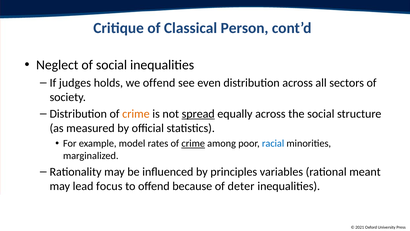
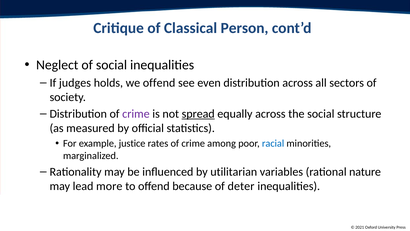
crime colour: orange -> purple (136, 114)
model: model -> justice (132, 143)
crime underline: present -> none (193, 143)
principles: principles -> utilitarian (234, 171)
meant: meant -> nature (365, 171)
focus: focus -> more (109, 186)
